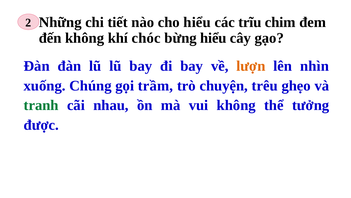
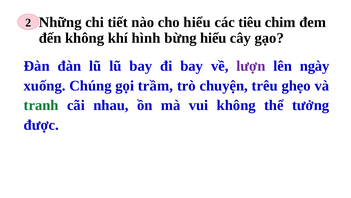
trĩu: trĩu -> tiêu (250, 22)
chóc: chóc -> hình (146, 38)
lượn colour: orange -> purple (251, 66)
nhìn: nhìn -> ngày (315, 66)
